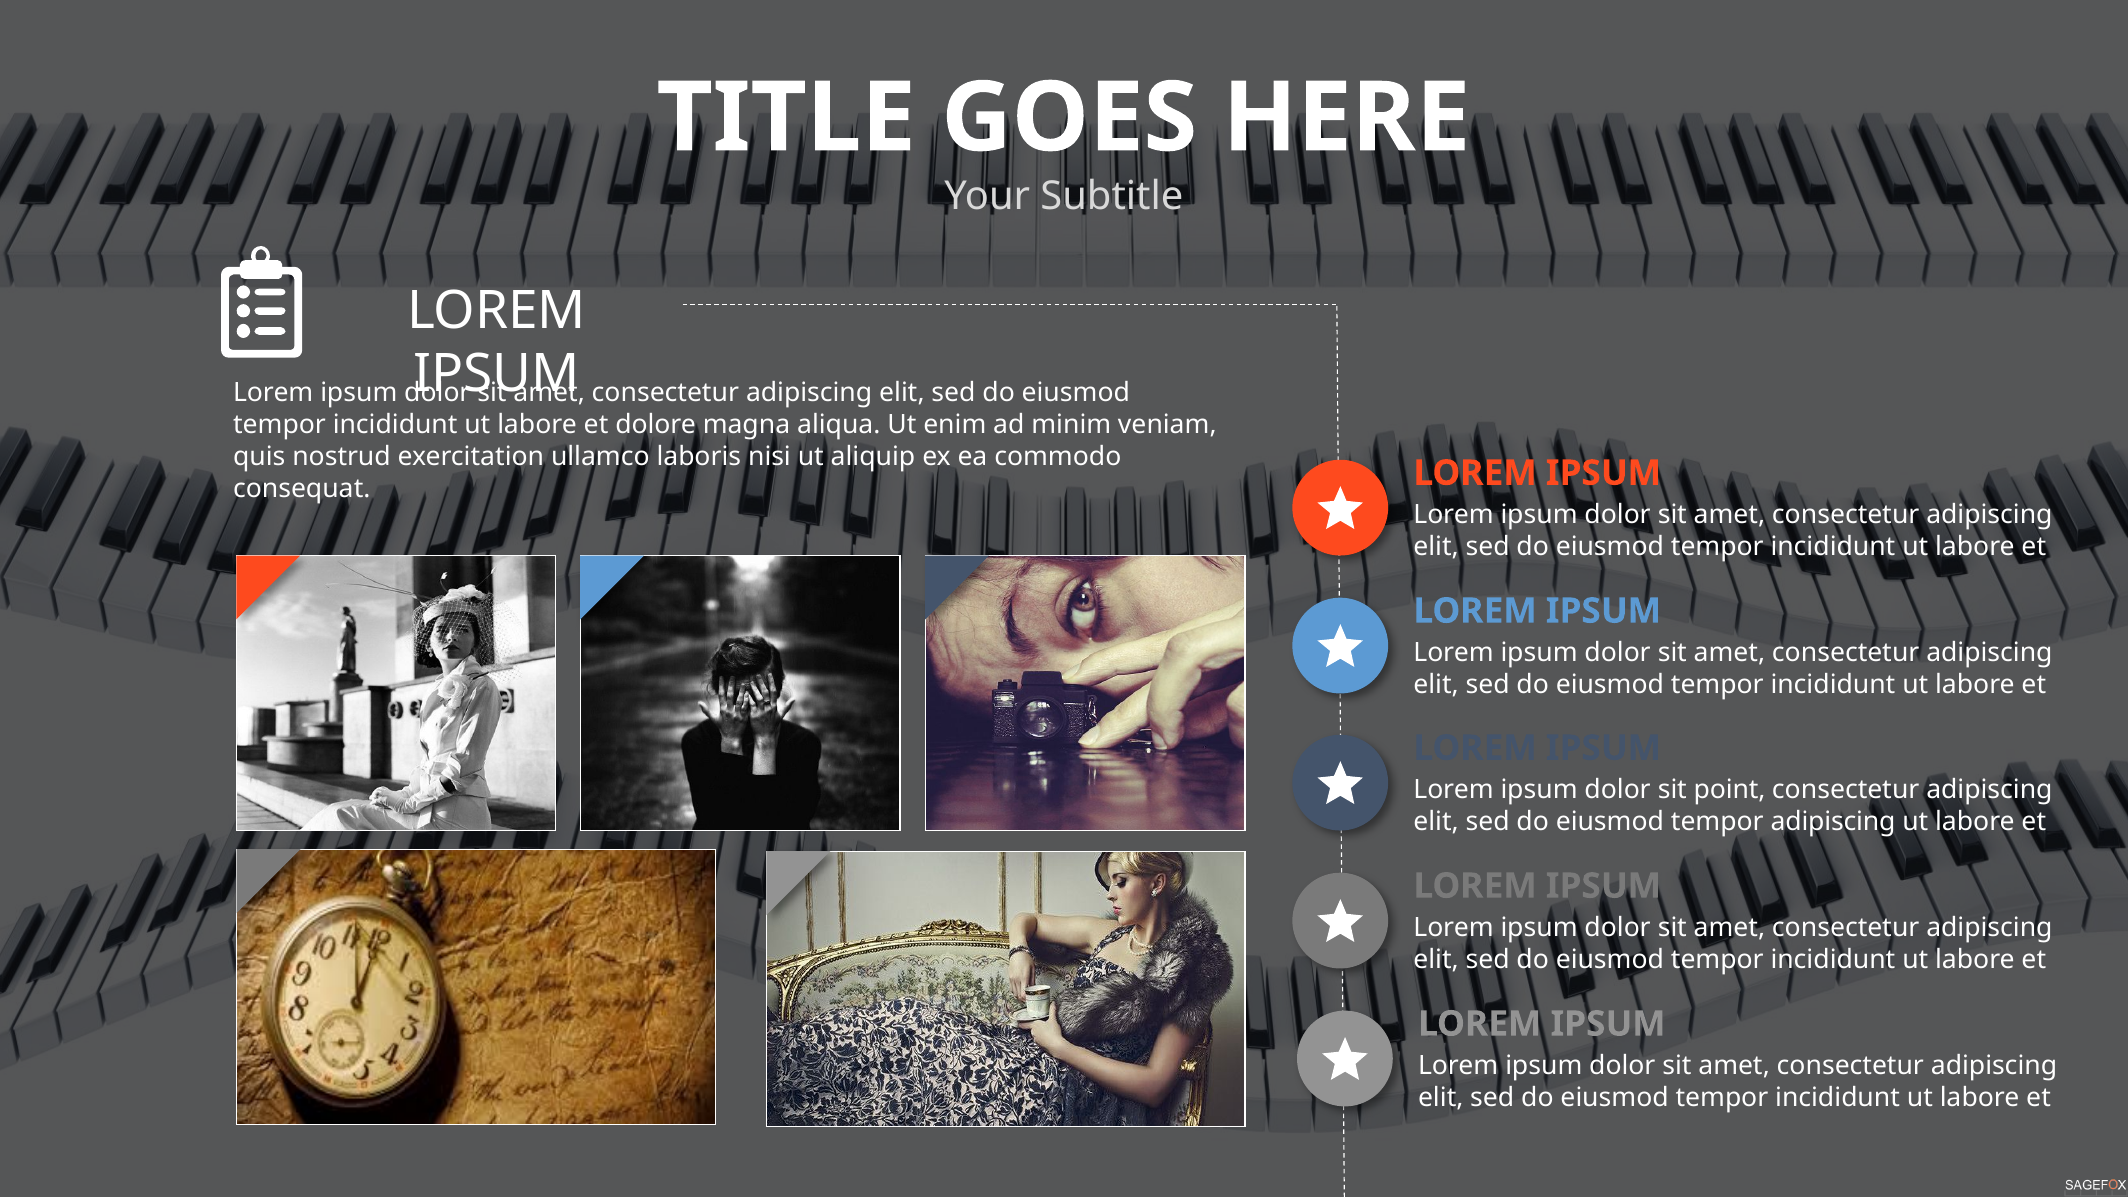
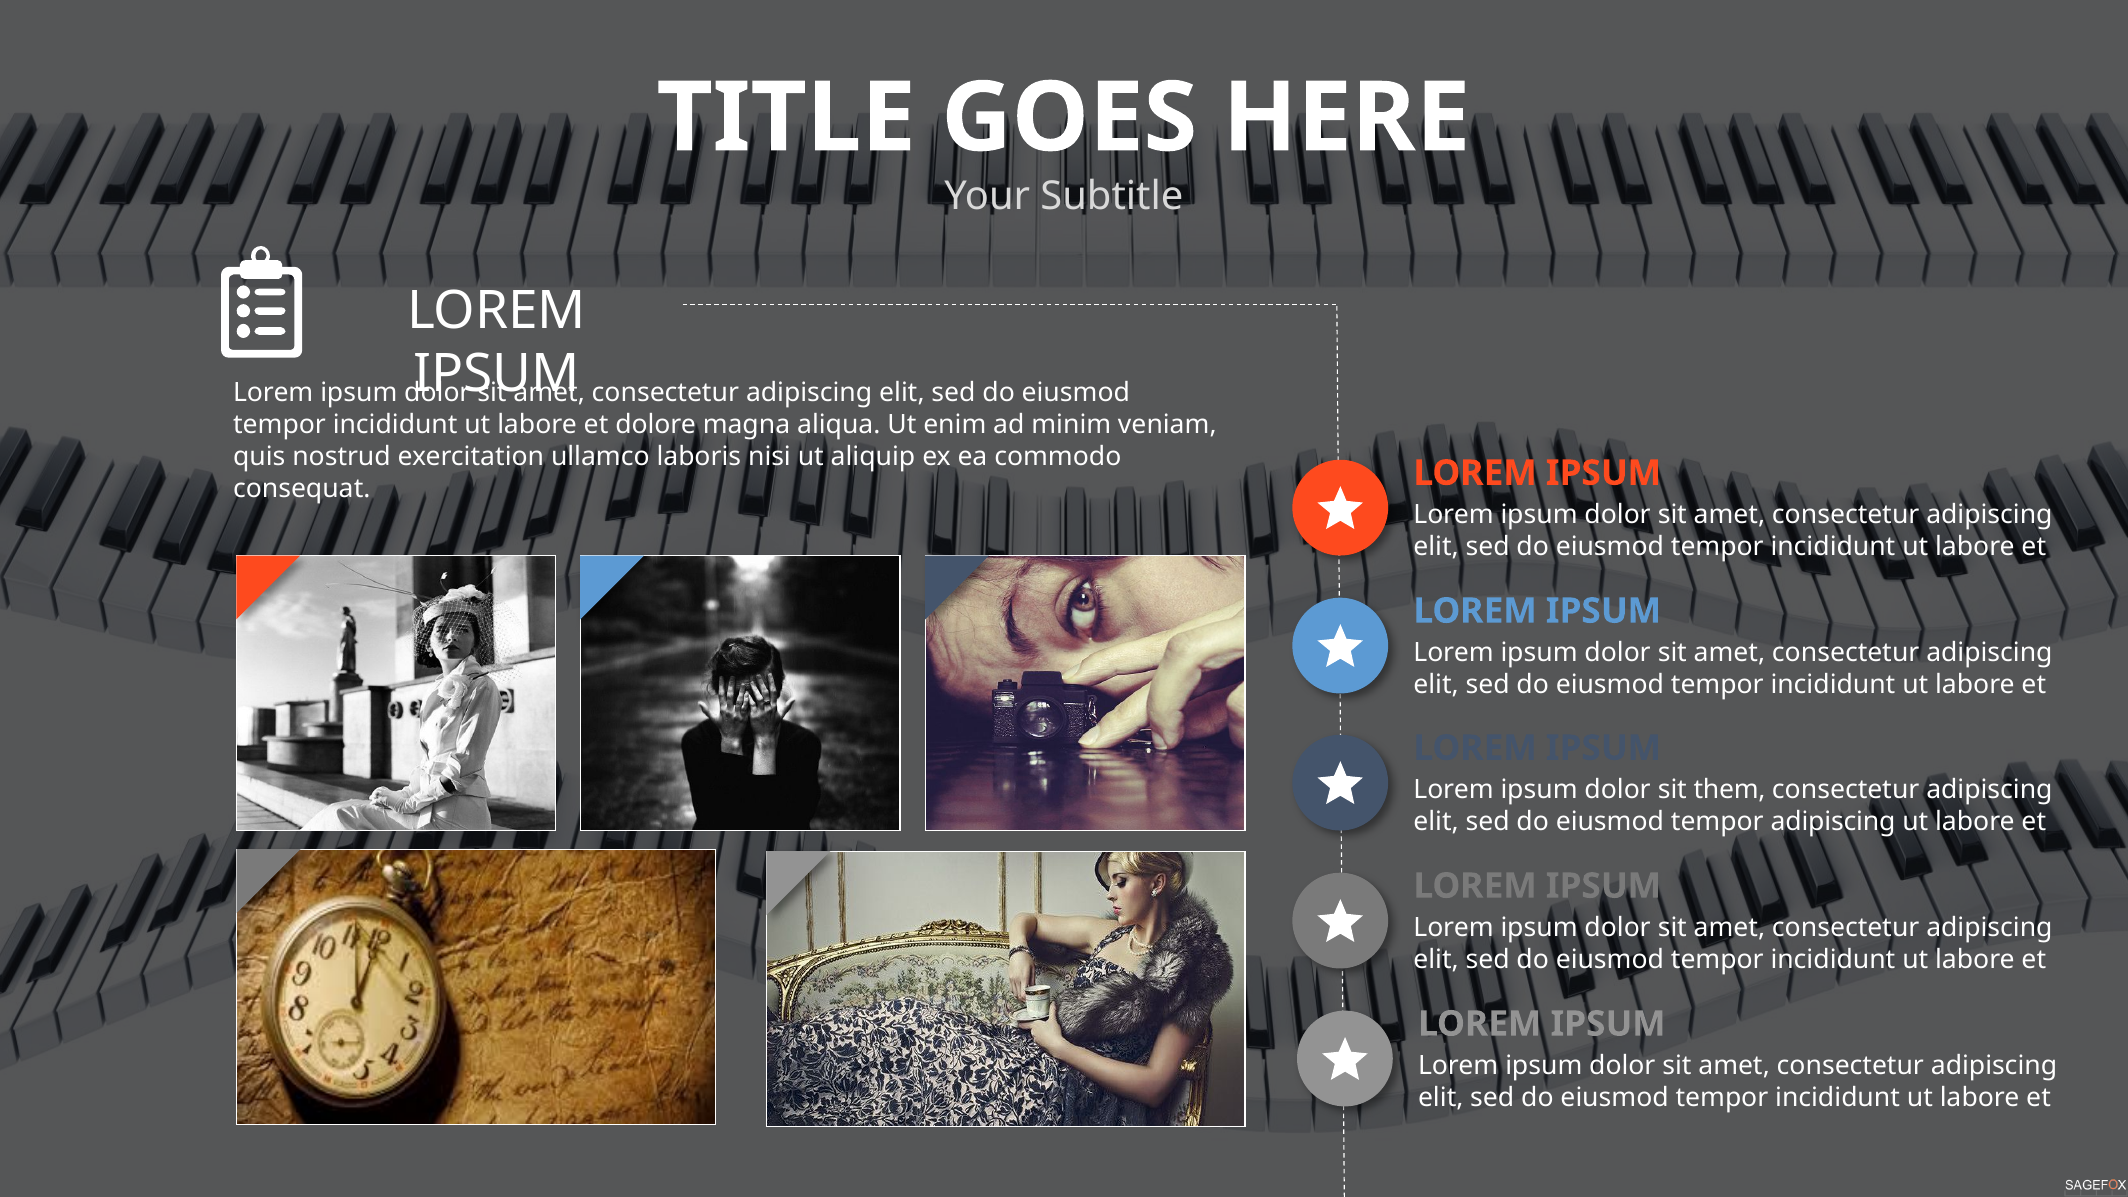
point: point -> them (1730, 790)
